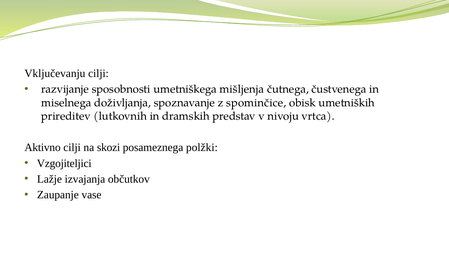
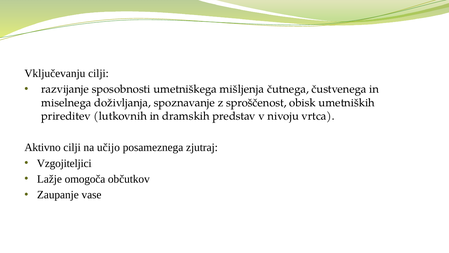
spominčice: spominčice -> sproščenost (256, 102)
skozi: skozi -> učijo (108, 147)
polžki: polžki -> zjutraj (202, 147)
izvajanja: izvajanja -> omogoča (85, 179)
